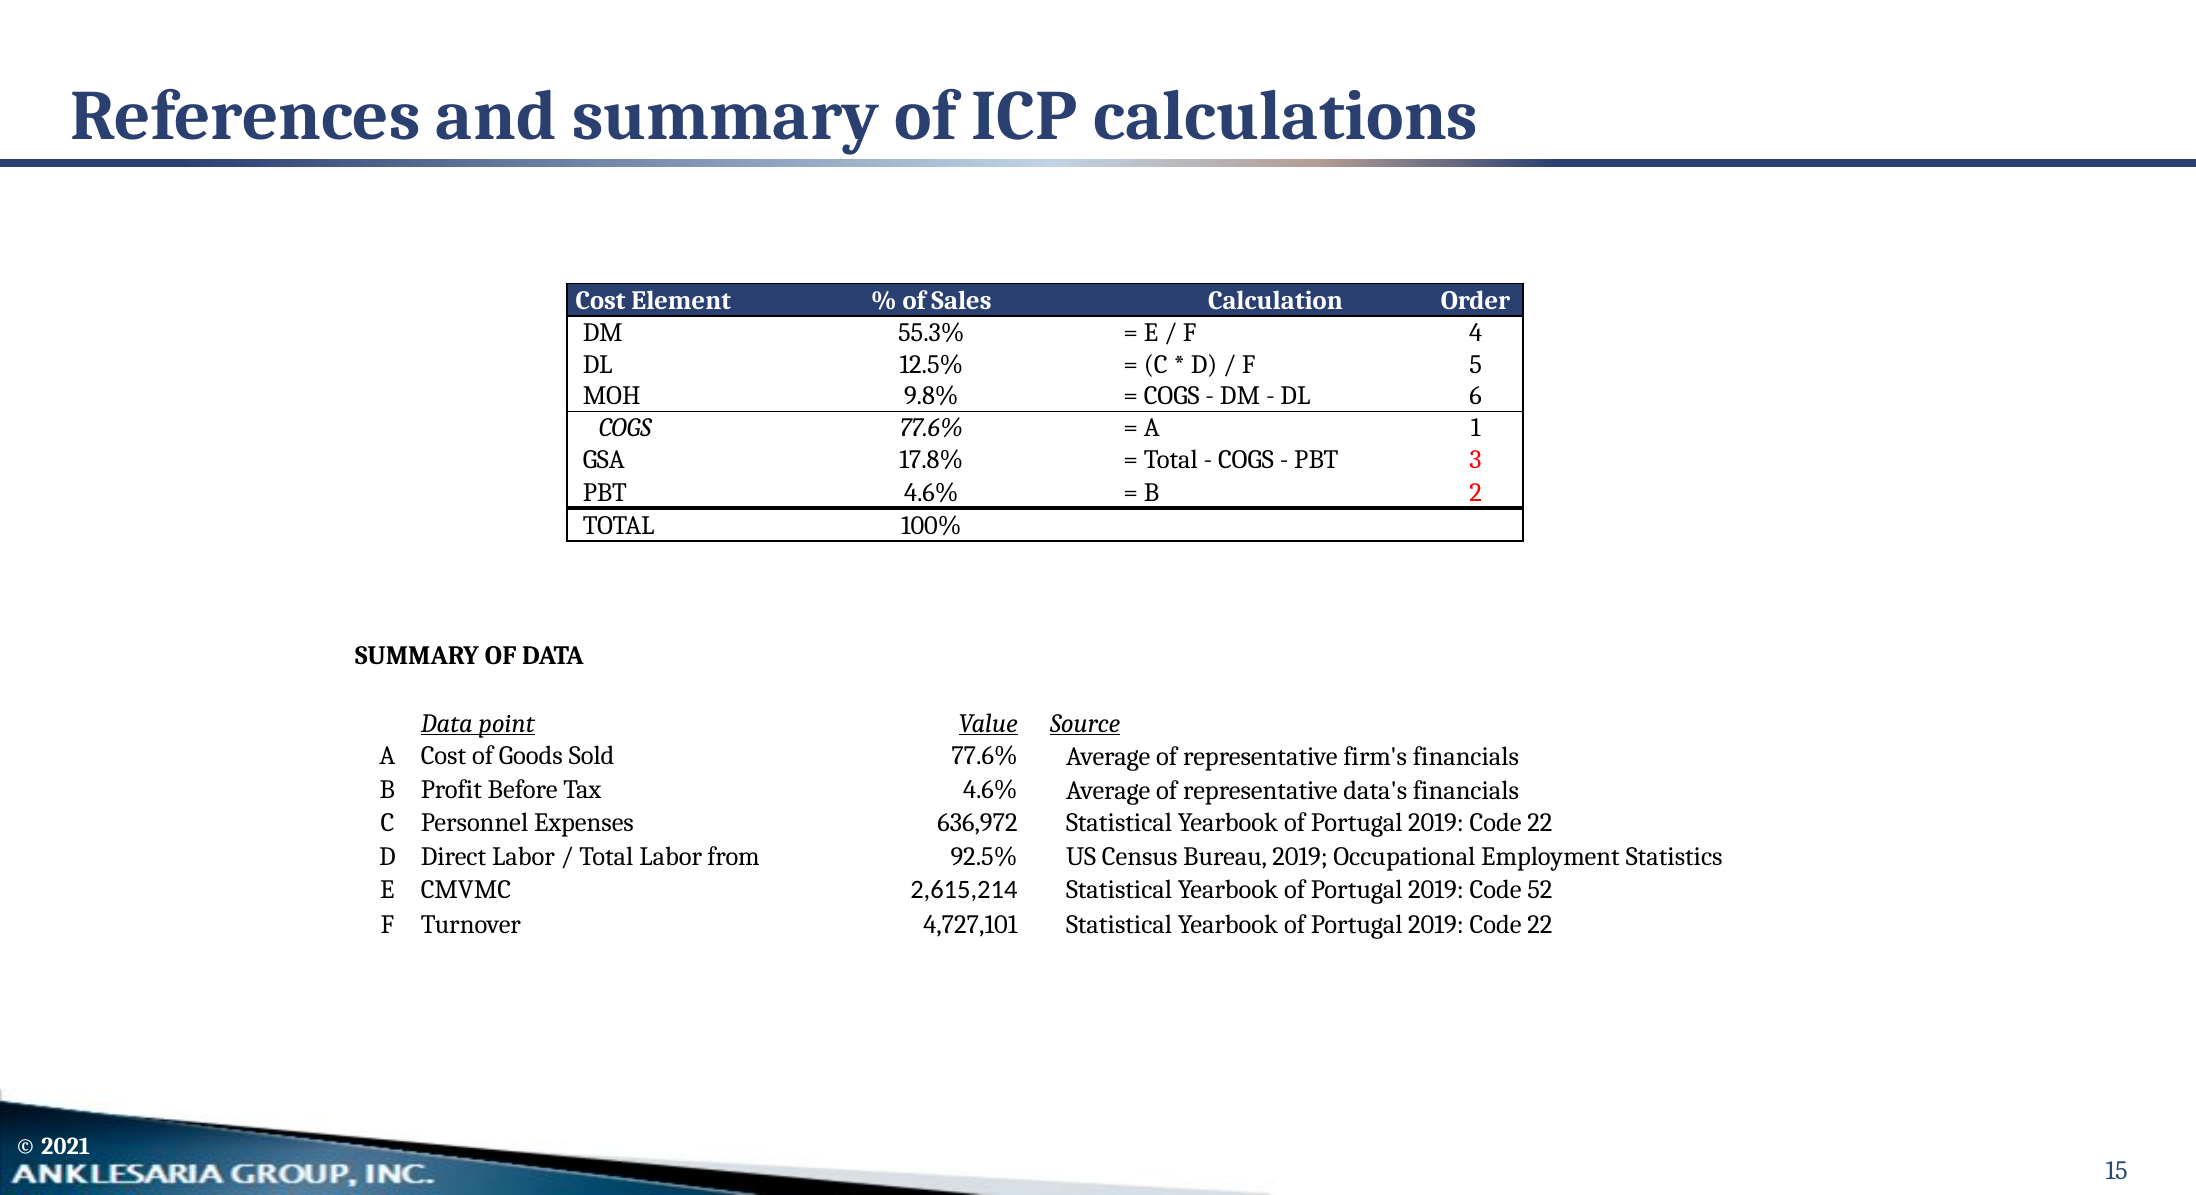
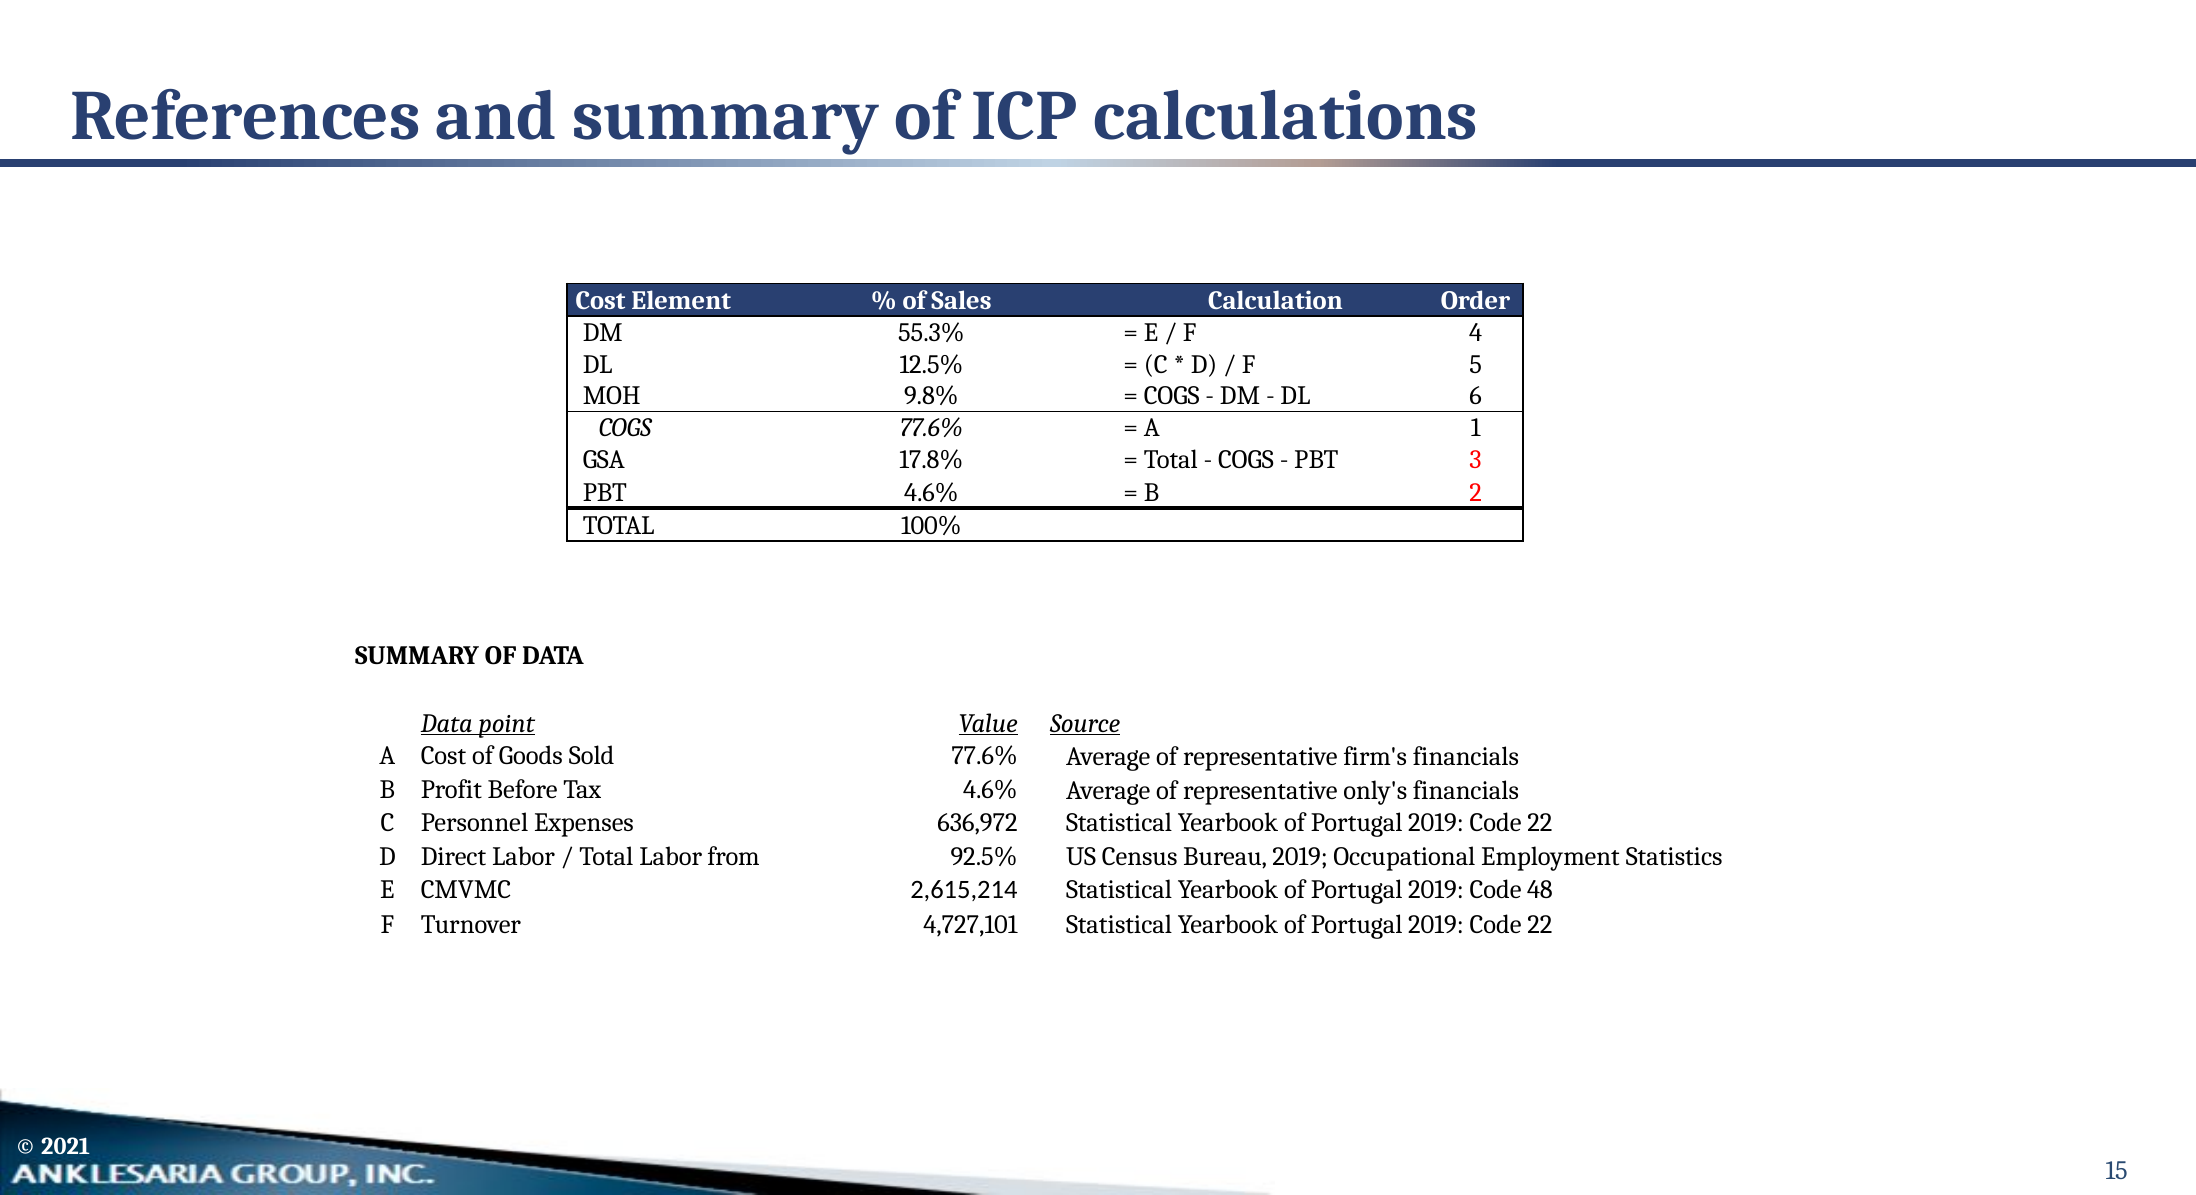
data's: data's -> only's (1375, 791)
52: 52 -> 48 (1540, 890)
